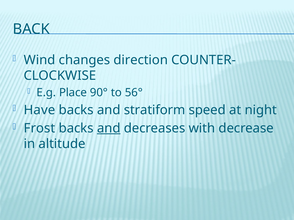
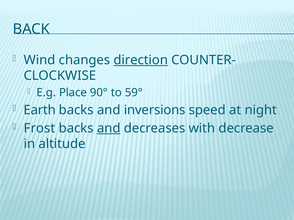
direction underline: none -> present (141, 60)
56°: 56° -> 59° (134, 93)
Have: Have -> Earth (40, 110)
stratiform: stratiform -> inversions (155, 110)
